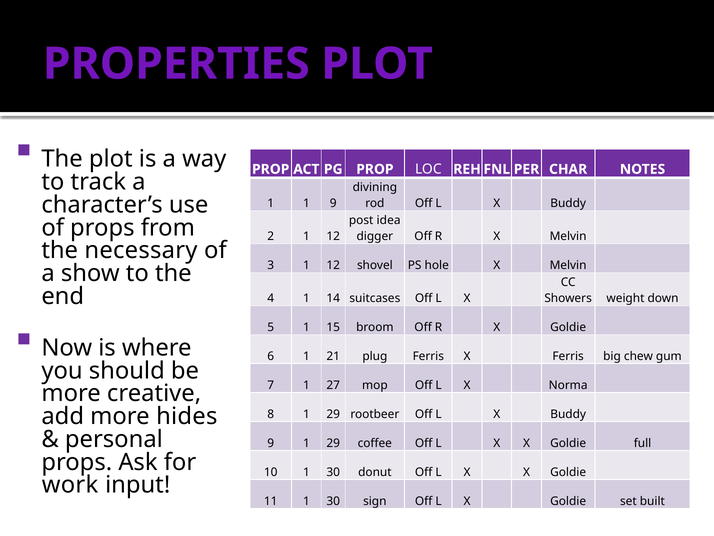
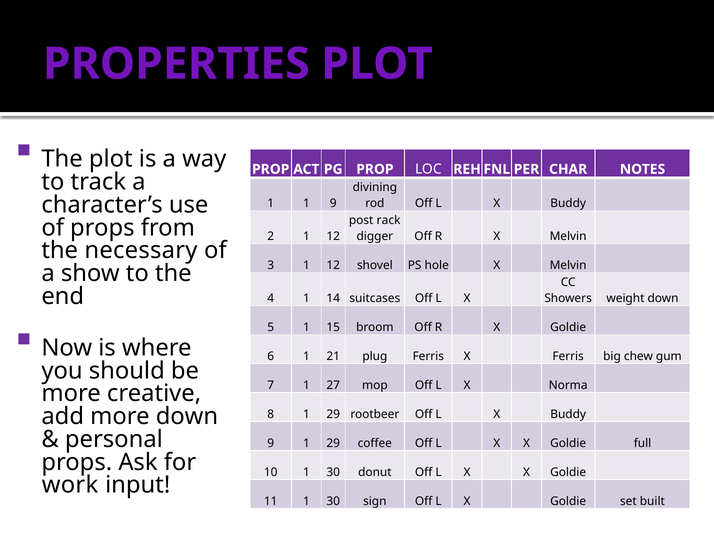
idea: idea -> rack (389, 220)
more hides: hides -> down (187, 416)
